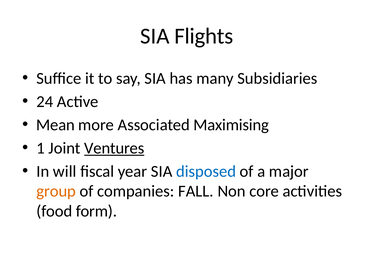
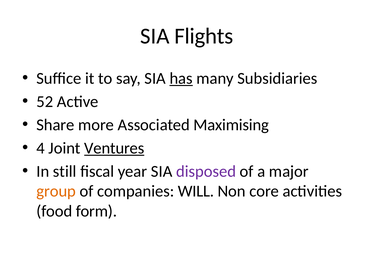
has underline: none -> present (181, 78)
24: 24 -> 52 (45, 101)
Mean: Mean -> Share (55, 125)
1: 1 -> 4 (41, 148)
will: will -> still (65, 171)
disposed colour: blue -> purple (206, 171)
FALL: FALL -> WILL (196, 191)
